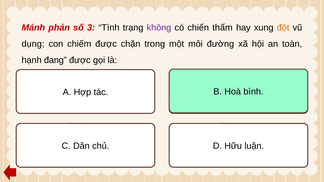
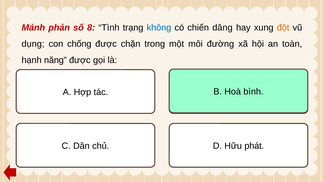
3: 3 -> 8 (91, 28)
không colour: purple -> blue (159, 28)
thấm: thấm -> dâng (222, 28)
chiếm: chiếm -> chống (79, 44)
đang: đang -> năng (55, 60)
luận: luận -> phát (254, 146)
